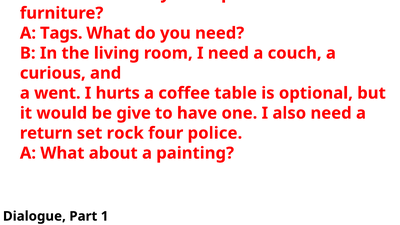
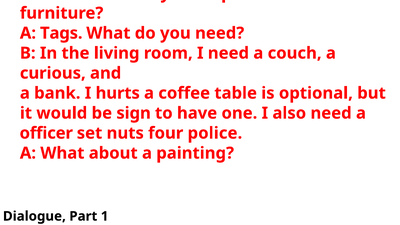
went: went -> bank (57, 93)
give: give -> sign (134, 113)
return: return -> officer (46, 133)
rock: rock -> nuts (125, 133)
